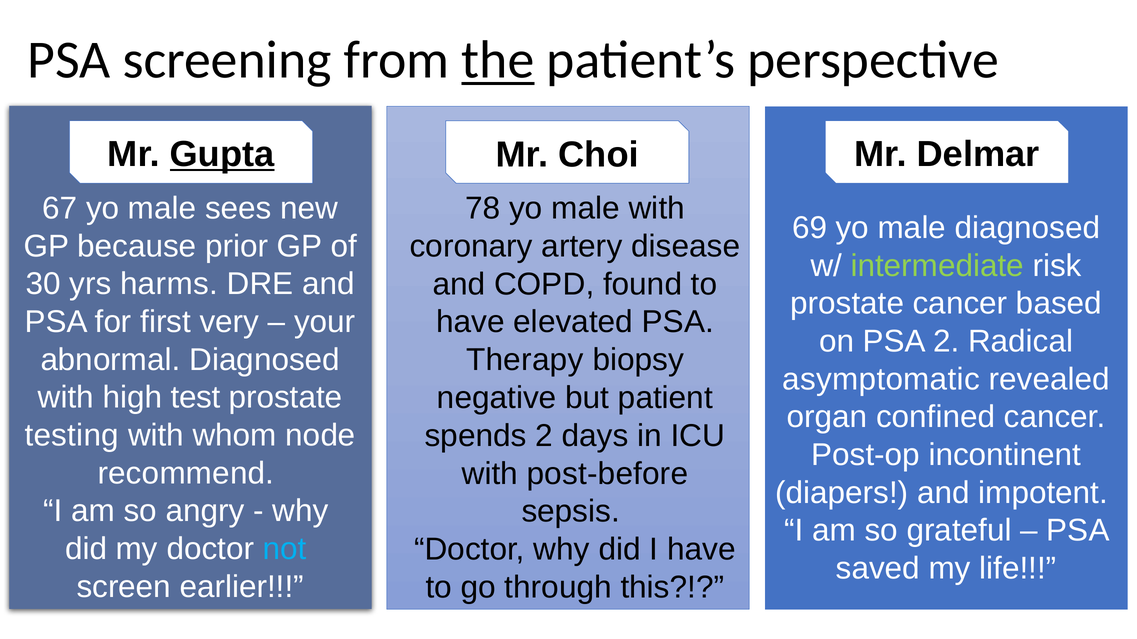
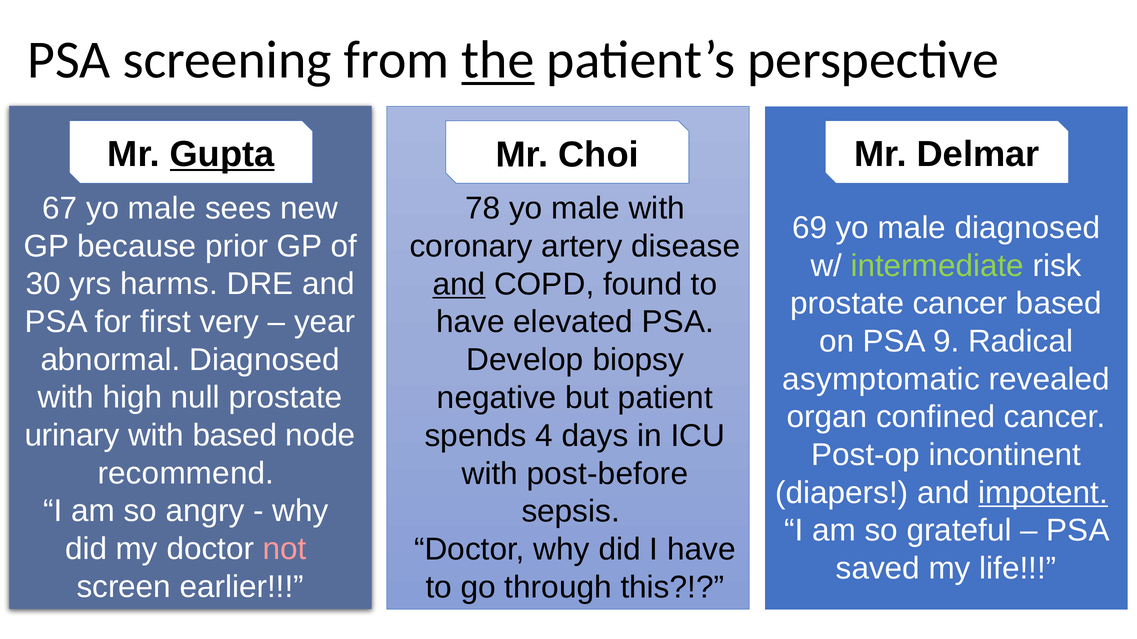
and underline: none -> present (459, 284)
your: your -> year (325, 322)
PSA 2: 2 -> 9 (946, 342)
Therapy: Therapy -> Develop (525, 360)
test: test -> null (195, 398)
testing: testing -> urinary (72, 436)
with whom: whom -> based (235, 436)
spends 2: 2 -> 4 (544, 436)
impotent underline: none -> present (1043, 493)
not colour: light blue -> pink (285, 549)
